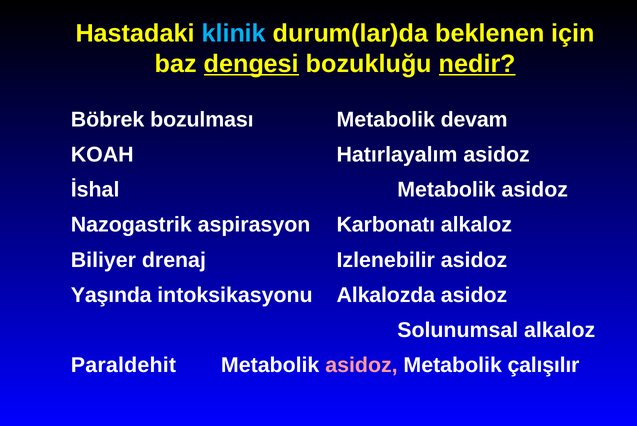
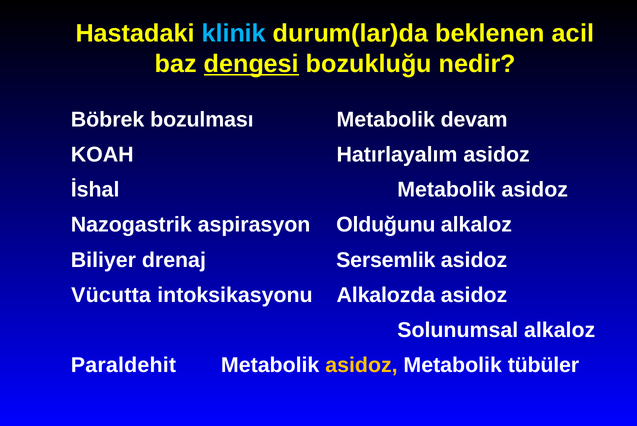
için: için -> acil (573, 34)
nedir underline: present -> none (477, 64)
Karbonatı: Karbonatı -> Olduğunu (386, 225)
Izlenebilir: Izlenebilir -> Sersemlik (386, 260)
Yaşında: Yaşında -> Vücutta (111, 295)
asidoz colour: pink -> yellow (361, 365)
çalışılır: çalışılır -> tübüler (543, 365)
